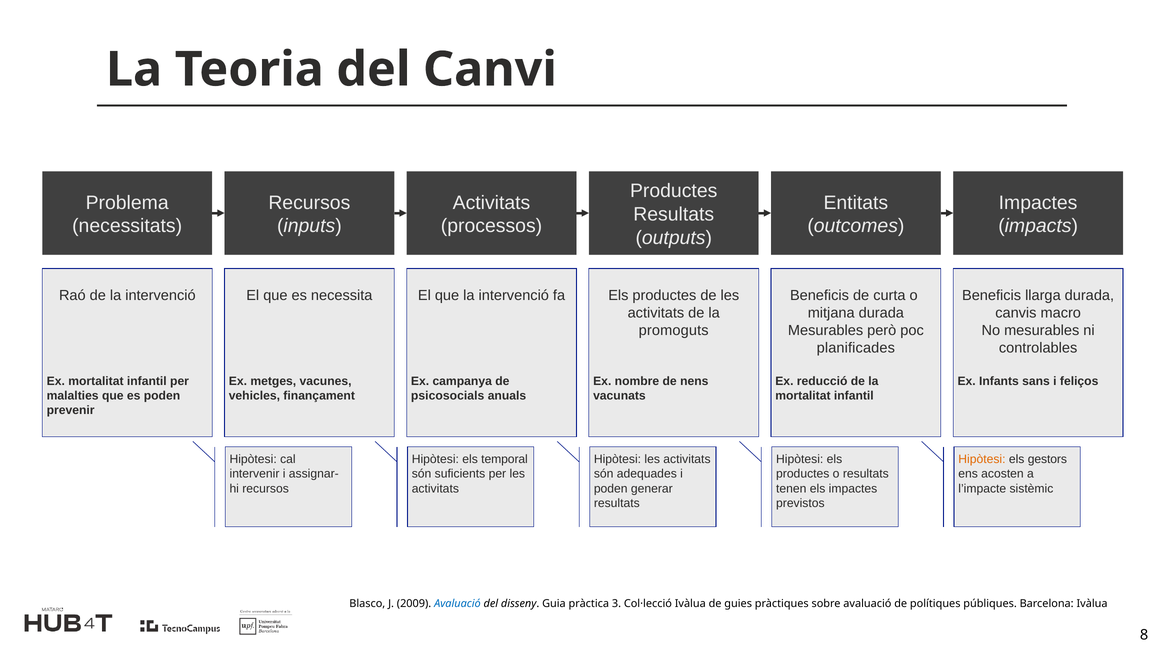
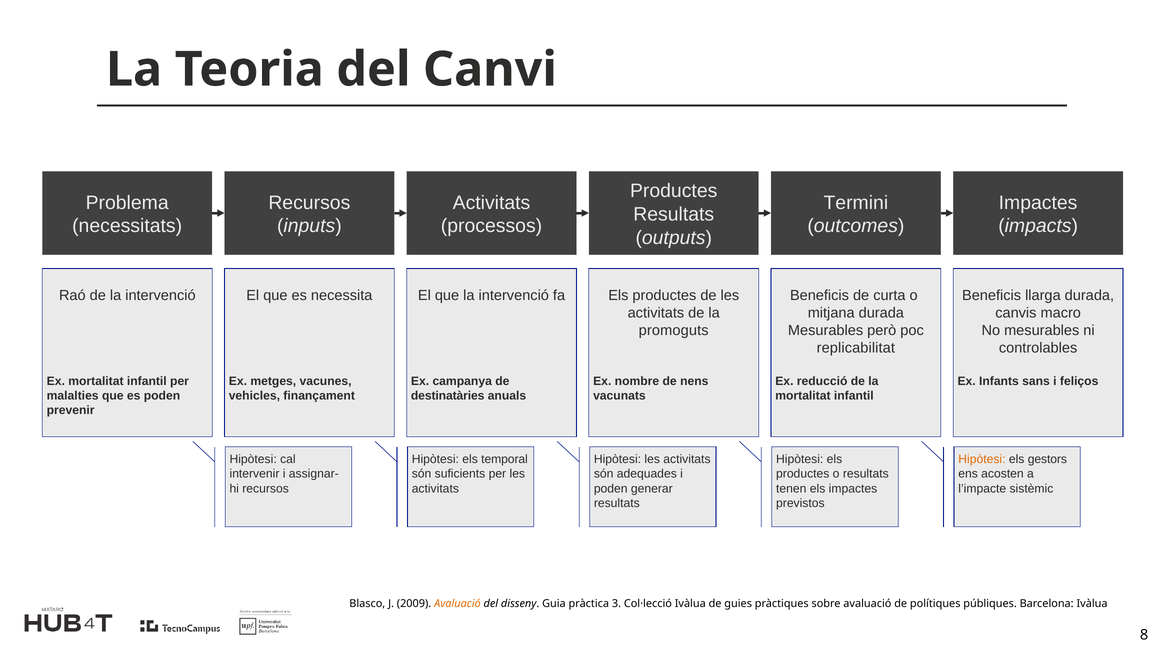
Entitats: Entitats -> Termini (856, 203)
planificades: planificades -> replicabilitat (856, 348)
psicosocials: psicosocials -> destinatàries (448, 396)
Avaluació colour: blue -> orange (457, 603)
